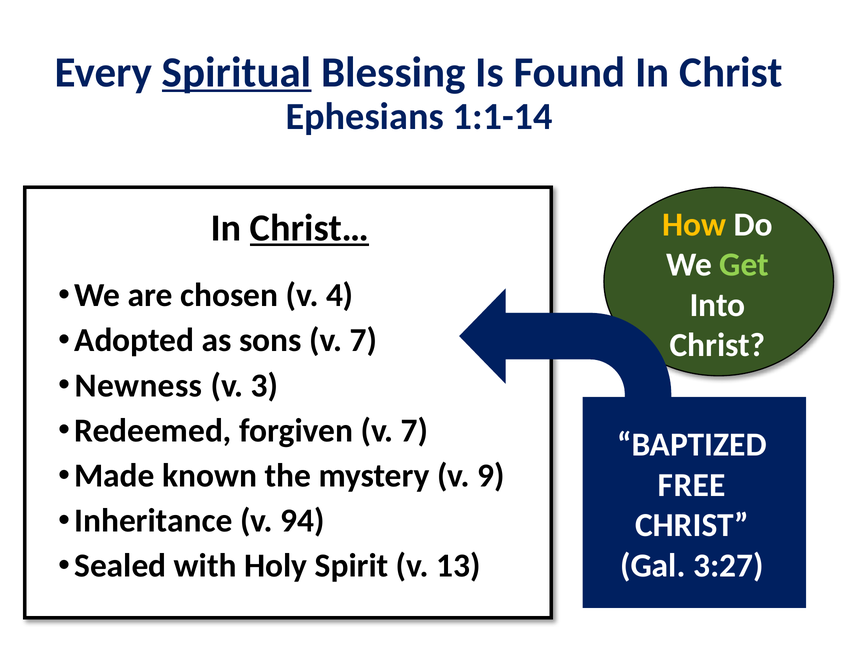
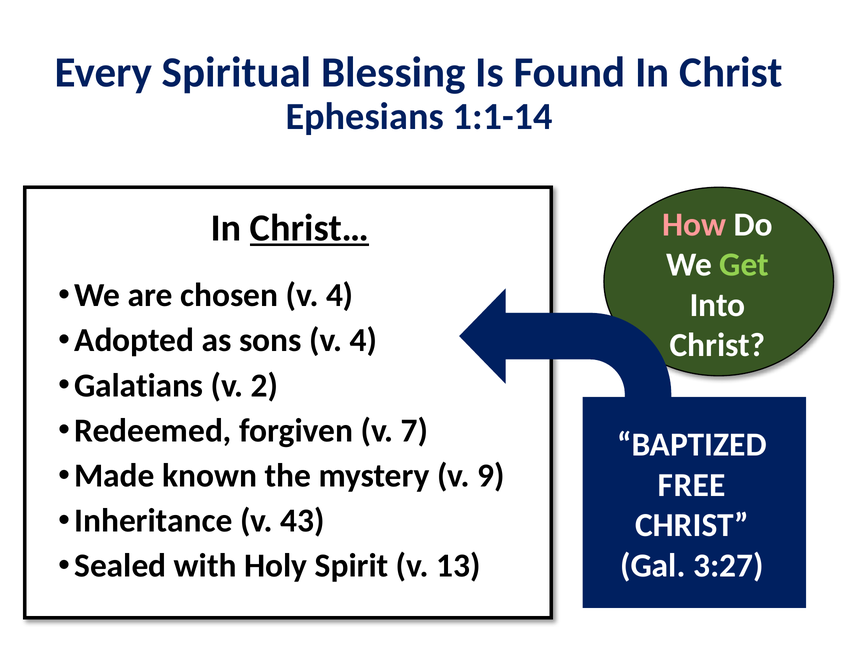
Spiritual underline: present -> none (237, 72)
How colour: yellow -> pink (694, 224)
sons v 7: 7 -> 4 (363, 340)
Newness: Newness -> Galatians (139, 385)
3: 3 -> 2 (265, 385)
94: 94 -> 43 (302, 521)
